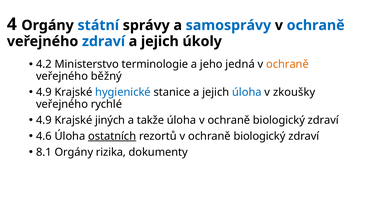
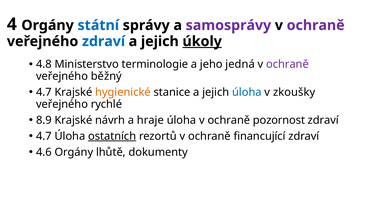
samosprávy colour: blue -> purple (228, 25)
ochraně colour: blue -> purple (316, 25)
úkoly underline: none -> present (202, 41)
4.2: 4.2 -> 4.8 (44, 64)
ochraně colour: orange -> purple (287, 64)
4.9: 4.9 -> 4.7 (44, 92)
hygienické colour: blue -> orange (123, 92)
4.9: 4.9 -> 8.9 (44, 120)
jiných: jiných -> návrh (110, 120)
takže: takže -> hraje (150, 120)
úloha v ochraně biologický: biologický -> pozornost (279, 120)
4.6: 4.6 -> 4.7 (44, 136)
rezortů v ochraně biologický: biologický -> financující (260, 136)
8.1: 8.1 -> 4.6 (44, 152)
rizika: rizika -> lhůtě (111, 152)
